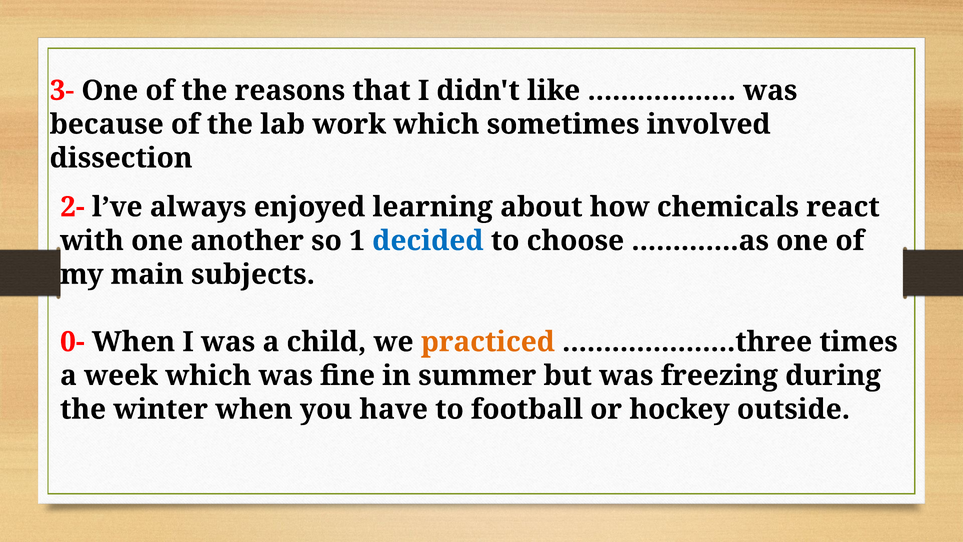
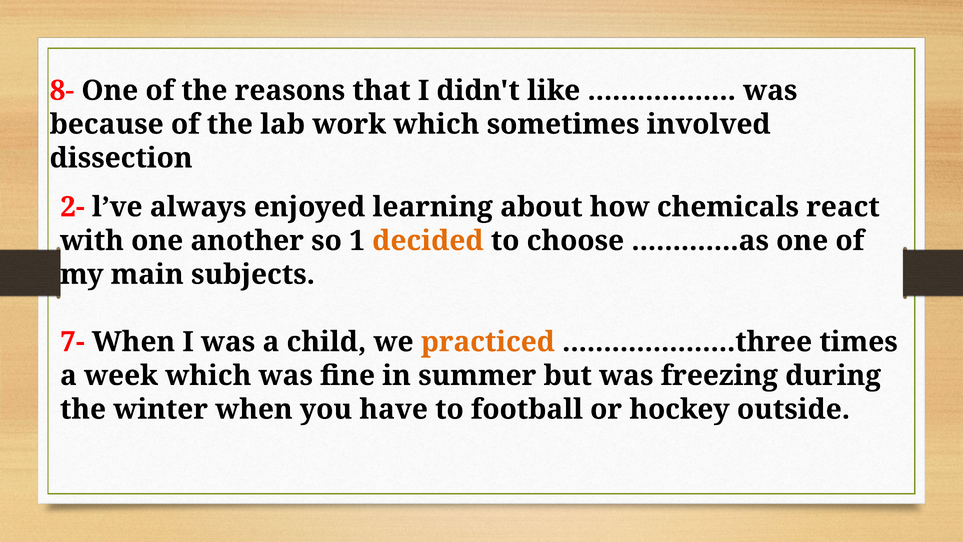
3-: 3- -> 8- (62, 91)
decided colour: blue -> orange (428, 241)
0-: 0- -> 7- (72, 342)
